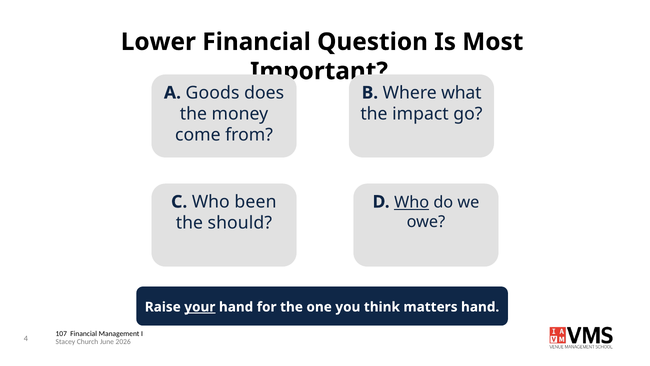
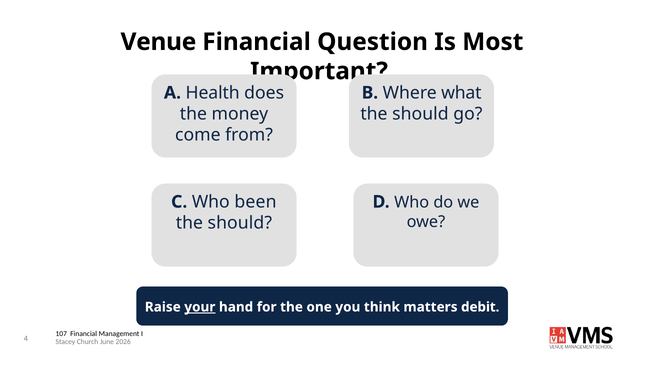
Lower: Lower -> Venue (158, 42)
Goods: Goods -> Health (213, 93)
impact: impact -> should (420, 114)
Who underline: present -> none (412, 202)
matters hand: hand -> debit (480, 307)
